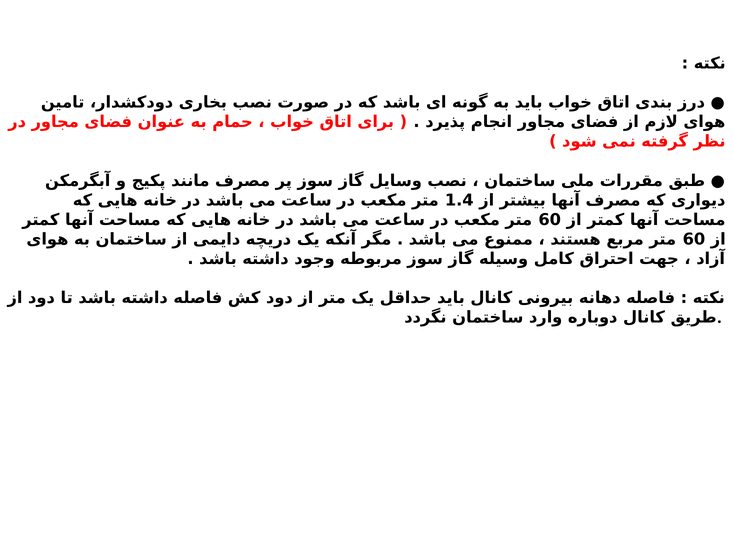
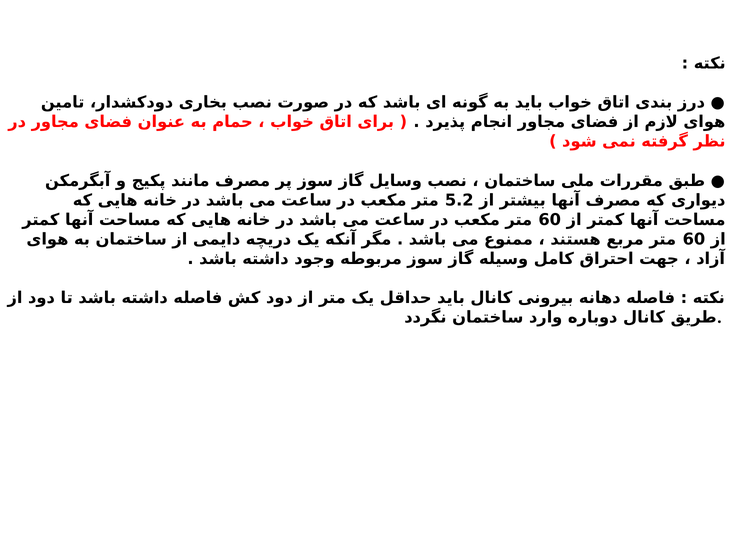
1.4: 1.4 -> 5.2 (459, 200)
